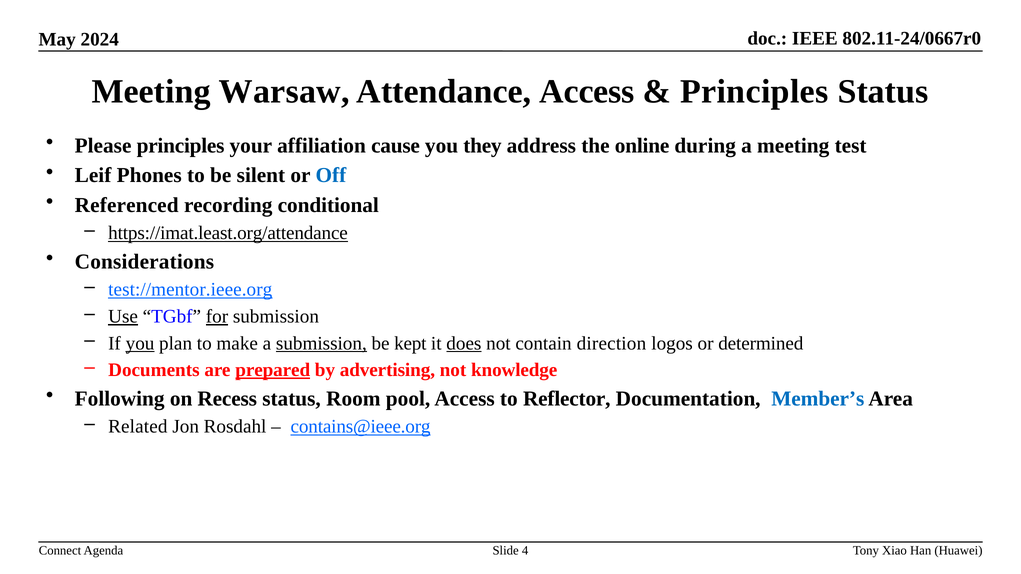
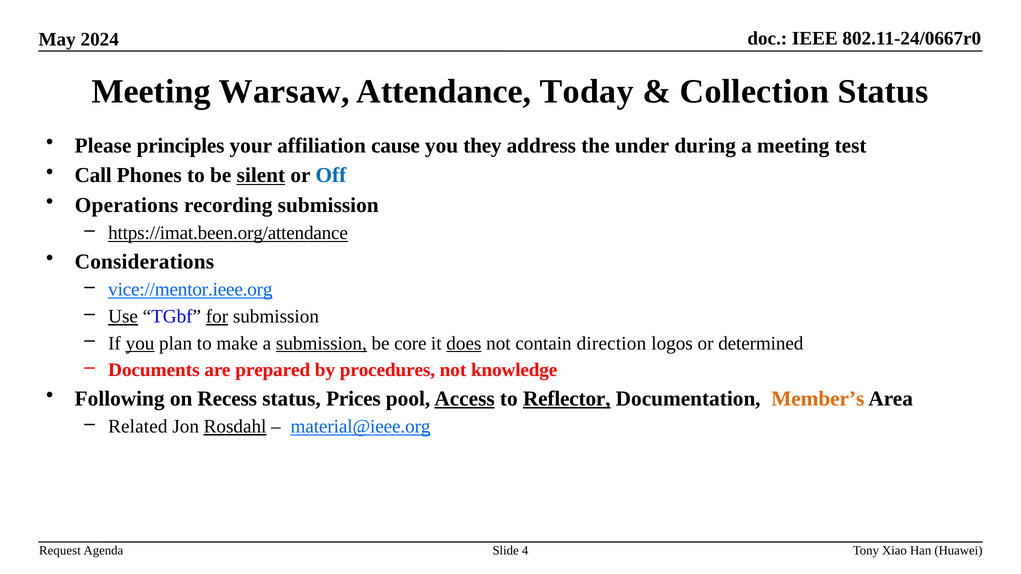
Attendance Access: Access -> Today (587, 92)
Principles: Principles -> Collection (754, 92)
online: online -> under (642, 146)
Leif: Leif -> Call (93, 176)
silent underline: none -> present (261, 176)
Referenced: Referenced -> Operations (127, 205)
recording conditional: conditional -> submission (328, 205)
https://imat.least.org/attendance: https://imat.least.org/attendance -> https://imat.been.org/attendance (228, 233)
test://mentor.ieee.org: test://mentor.ieee.org -> vice://mentor.ieee.org (190, 290)
kept: kept -> core (410, 343)
prepared underline: present -> none (273, 370)
advertising: advertising -> procedures (387, 370)
Room: Room -> Prices (353, 399)
Access underline: none -> present (465, 399)
Reflector underline: none -> present (567, 399)
Member’s colour: blue -> orange (818, 399)
Rosdahl underline: none -> present (235, 427)
contains@ieee.org: contains@ieee.org -> material@ieee.org (361, 427)
Connect: Connect -> Request (60, 551)
